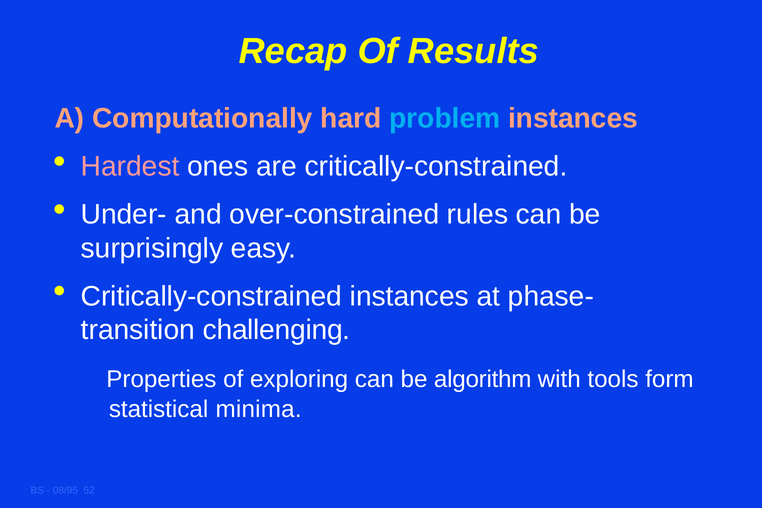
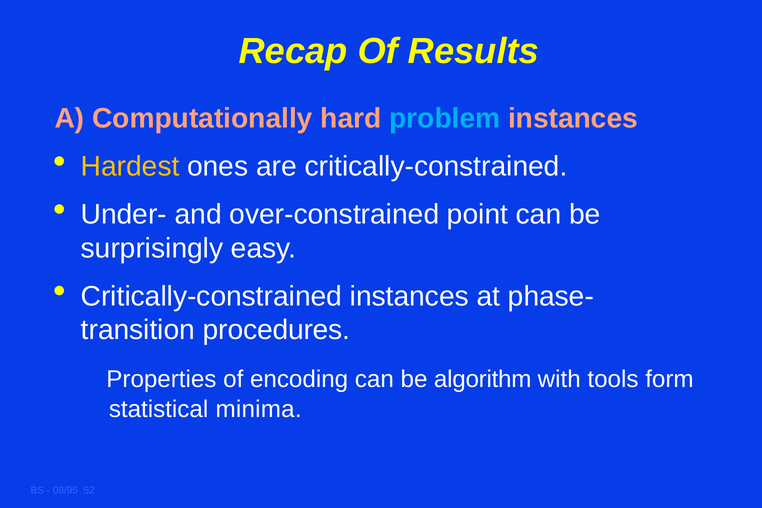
Hardest colour: pink -> yellow (130, 166)
rules: rules -> point (478, 214)
challenging: challenging -> procedures (276, 330)
exploring: exploring -> encoding (299, 379)
